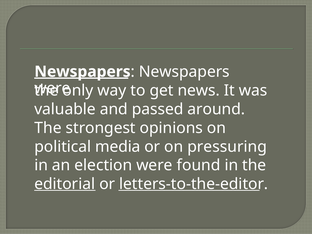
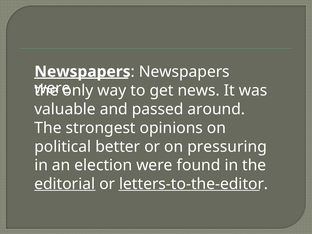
media: media -> better (118, 147)
